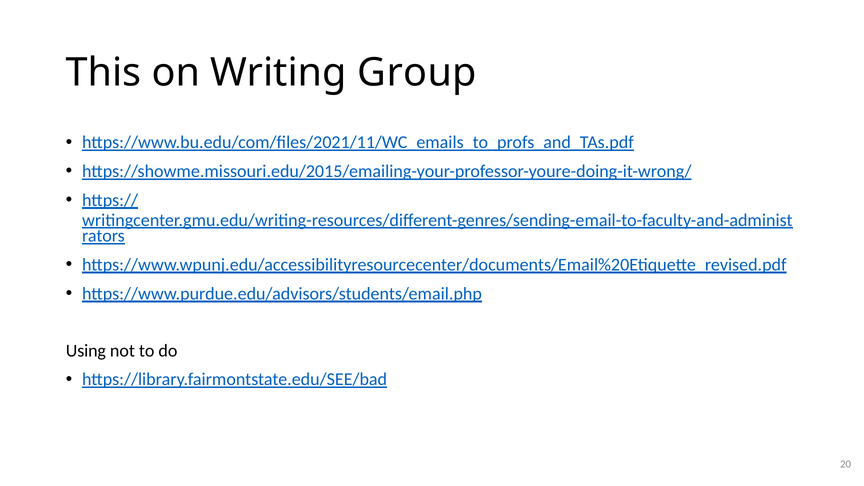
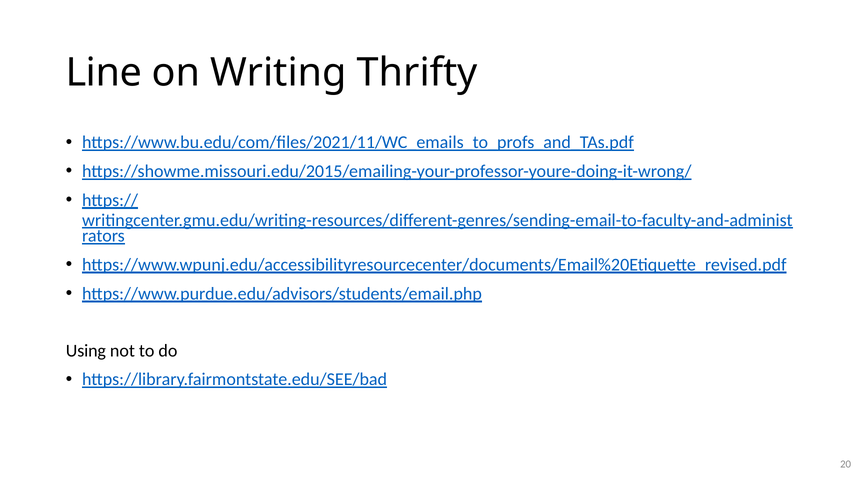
This: This -> Line (104, 73)
Group: Group -> Thrifty (417, 73)
